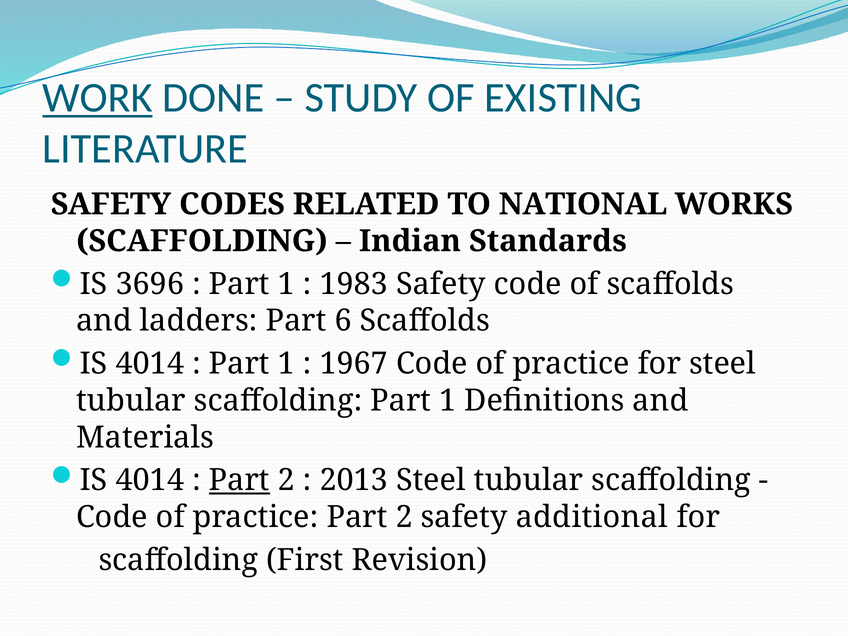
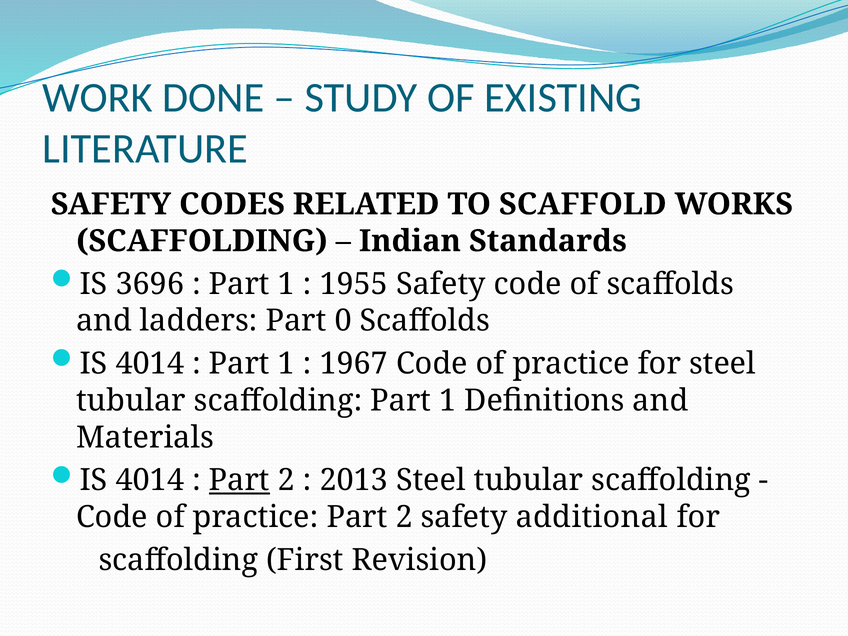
WORK underline: present -> none (98, 98)
NATIONAL: NATIONAL -> SCAFFOLD (583, 204)
1983: 1983 -> 1955 (354, 284)
6: 6 -> 0 (343, 321)
